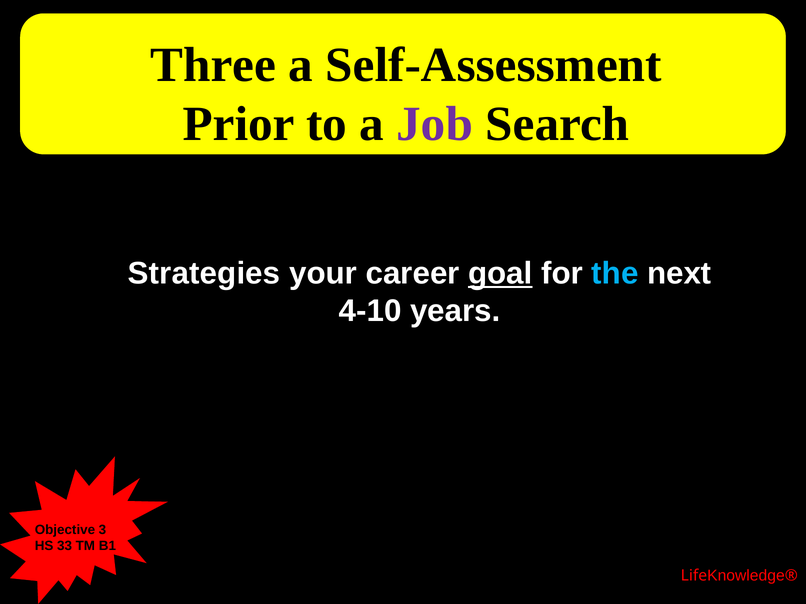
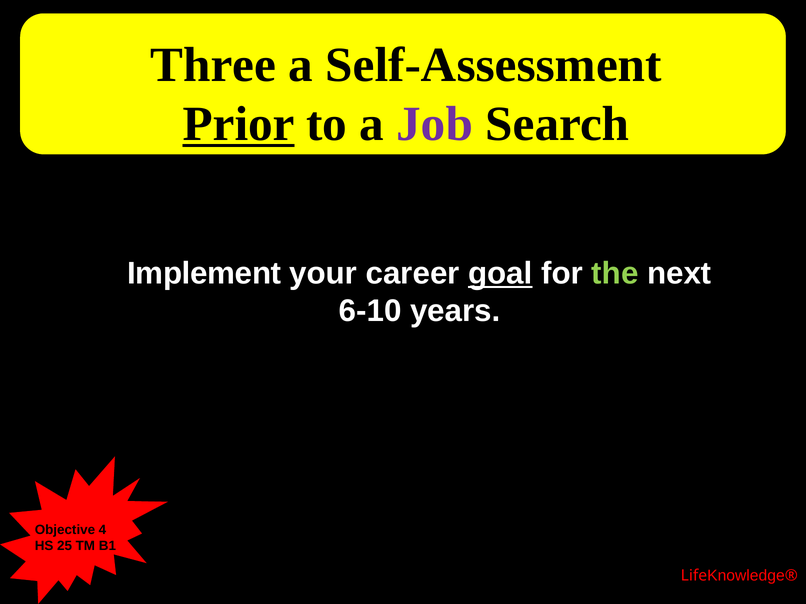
Prior underline: none -> present (239, 124)
Strategies: Strategies -> Implement (204, 274)
the colour: light blue -> light green (615, 274)
4-10: 4-10 -> 6-10 (370, 311)
3: 3 -> 4 (102, 530)
33: 33 -> 25 (65, 546)
